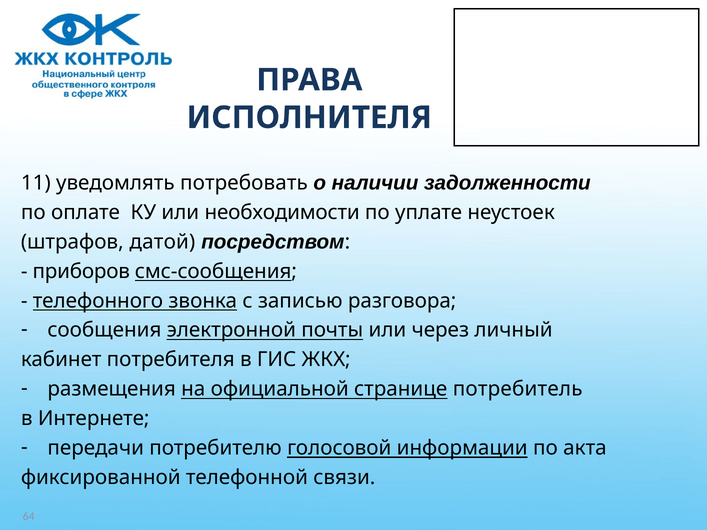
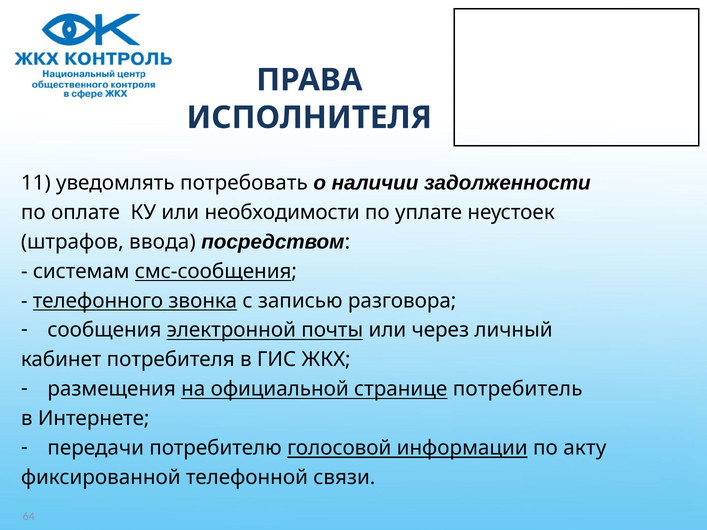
датой: датой -> ввода (162, 242)
приборов: приборов -> системам (81, 271)
акта: акта -> акту (585, 448)
